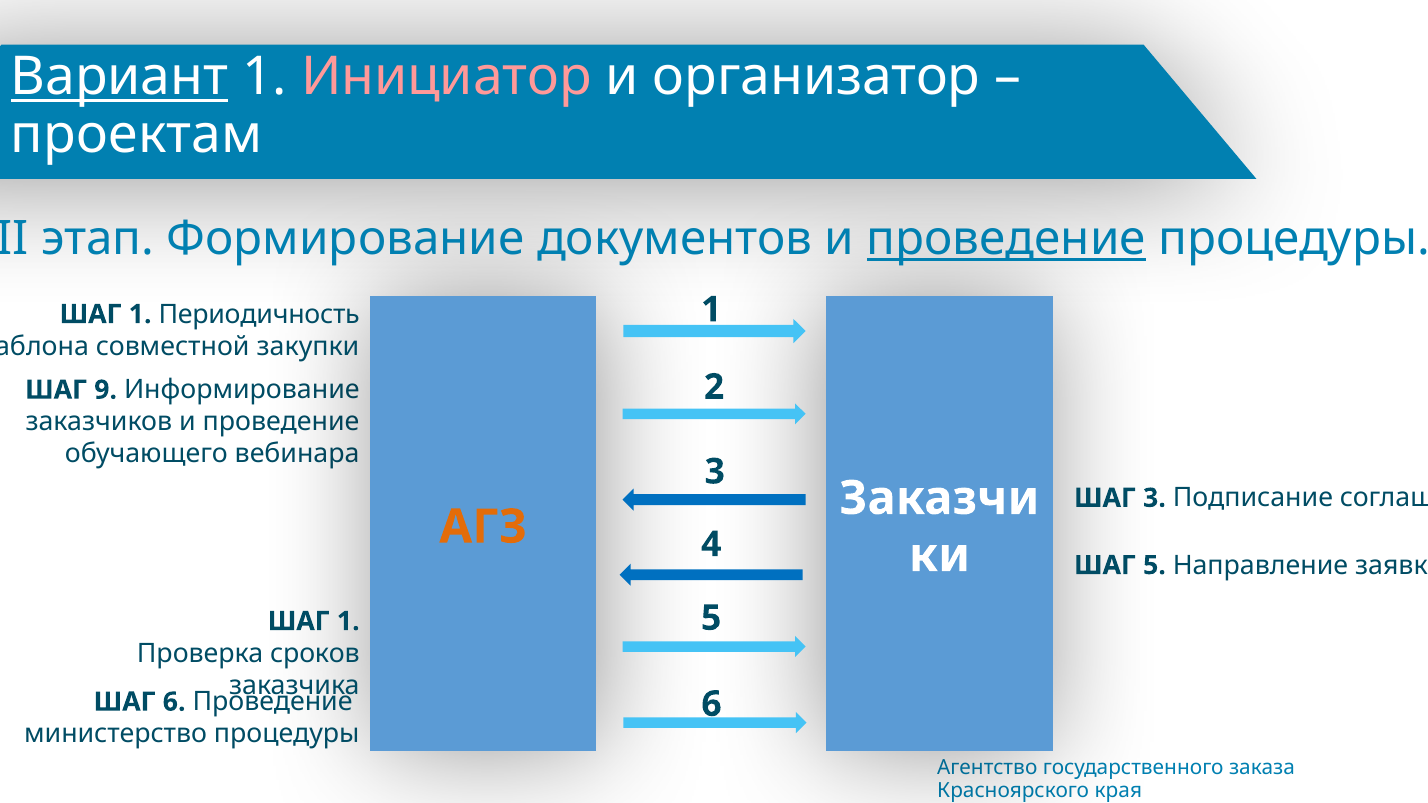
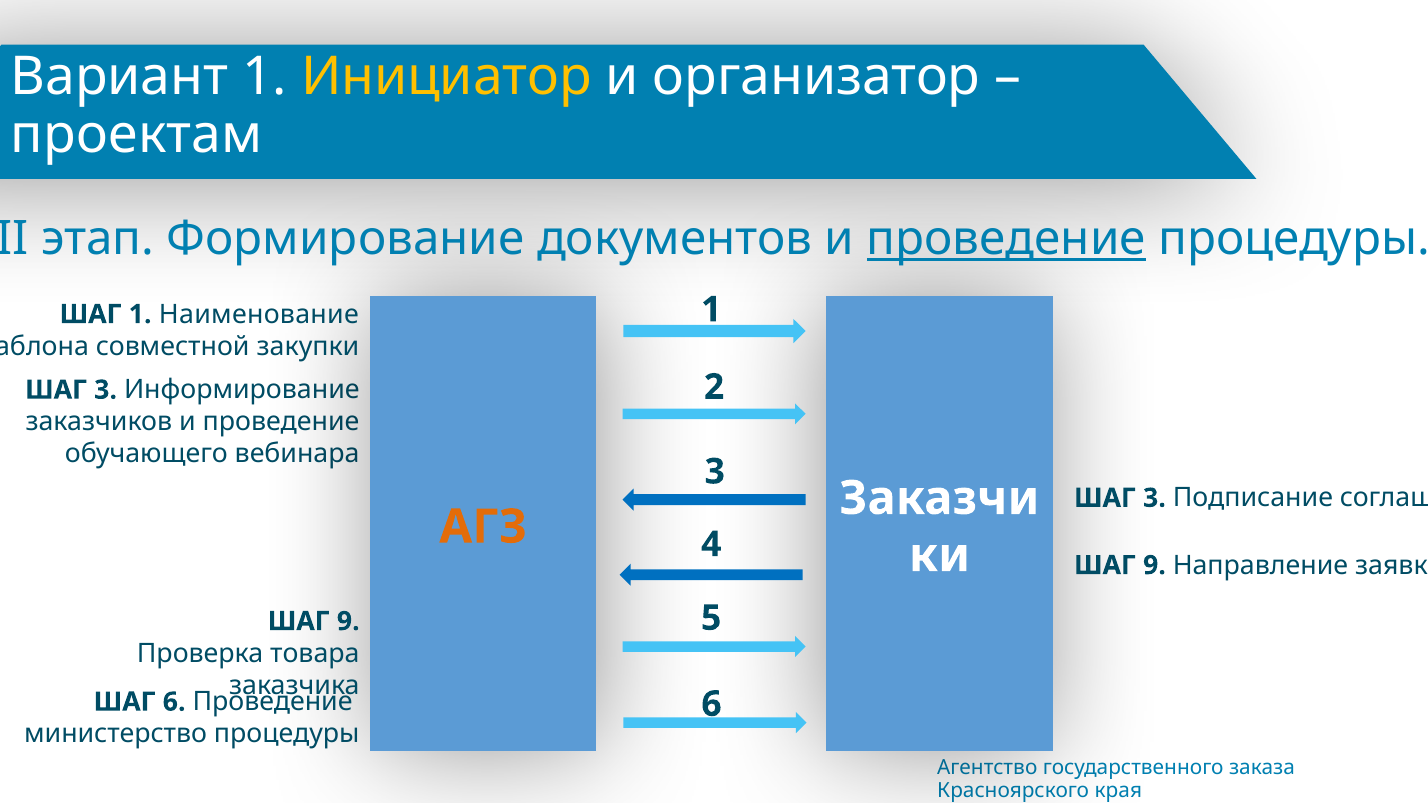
Вариант underline: present -> none (120, 77)
Инициатор colour: pink -> yellow (446, 77)
Периодичность: Периодичность -> Наименование (259, 314)
9: 9 -> 3 (106, 390)
5: 5 -> 9 (1154, 565)
1: 1 -> 9 (348, 621)
сроков: сроков -> товара (315, 654)
